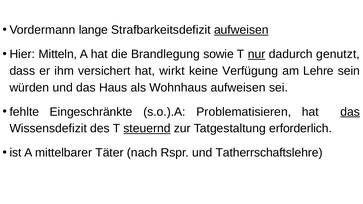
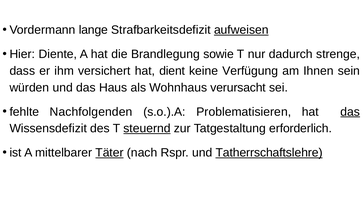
Mitteln: Mitteln -> Diente (58, 54)
nur underline: present -> none (257, 54)
genutzt: genutzt -> strenge (338, 54)
wirkt: wirkt -> dient (172, 71)
Lehre: Lehre -> Ihnen (318, 71)
Wohnhaus aufweisen: aufweisen -> verursacht (238, 88)
Eingeschränkte: Eingeschränkte -> Nachfolgenden (91, 112)
Täter underline: none -> present (109, 153)
Tatherrschaftslehre underline: none -> present (269, 153)
